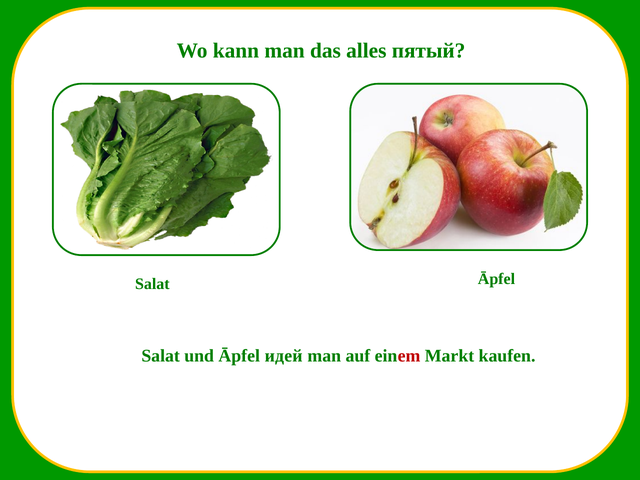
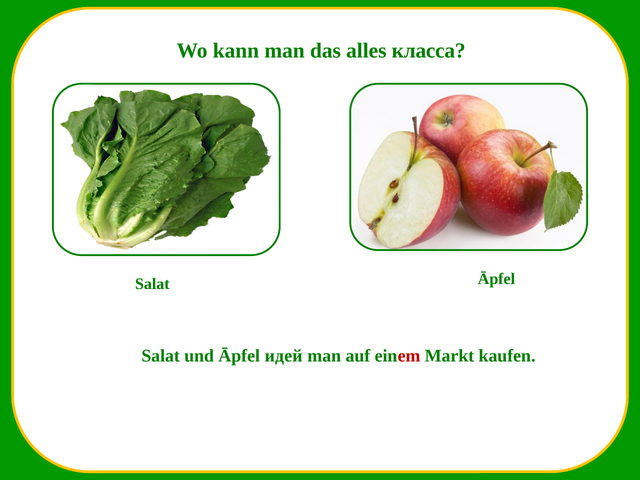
пятый: пятый -> класса (429, 51)
